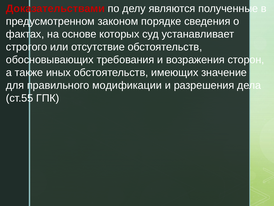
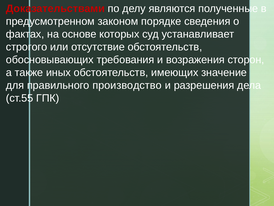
модификации: модификации -> производство (127, 85)
